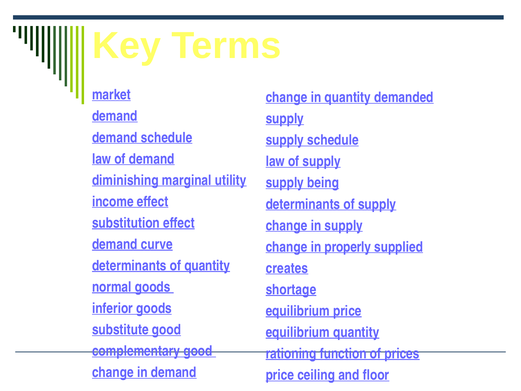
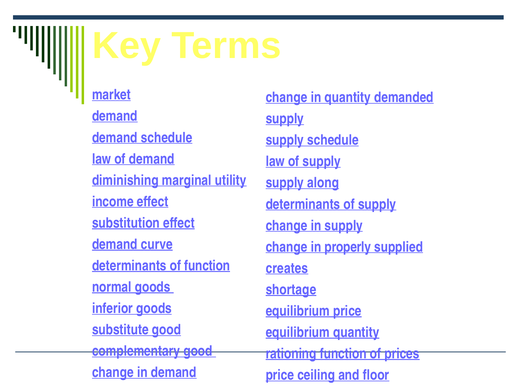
being: being -> along (323, 183)
of quantity: quantity -> function (207, 265)
